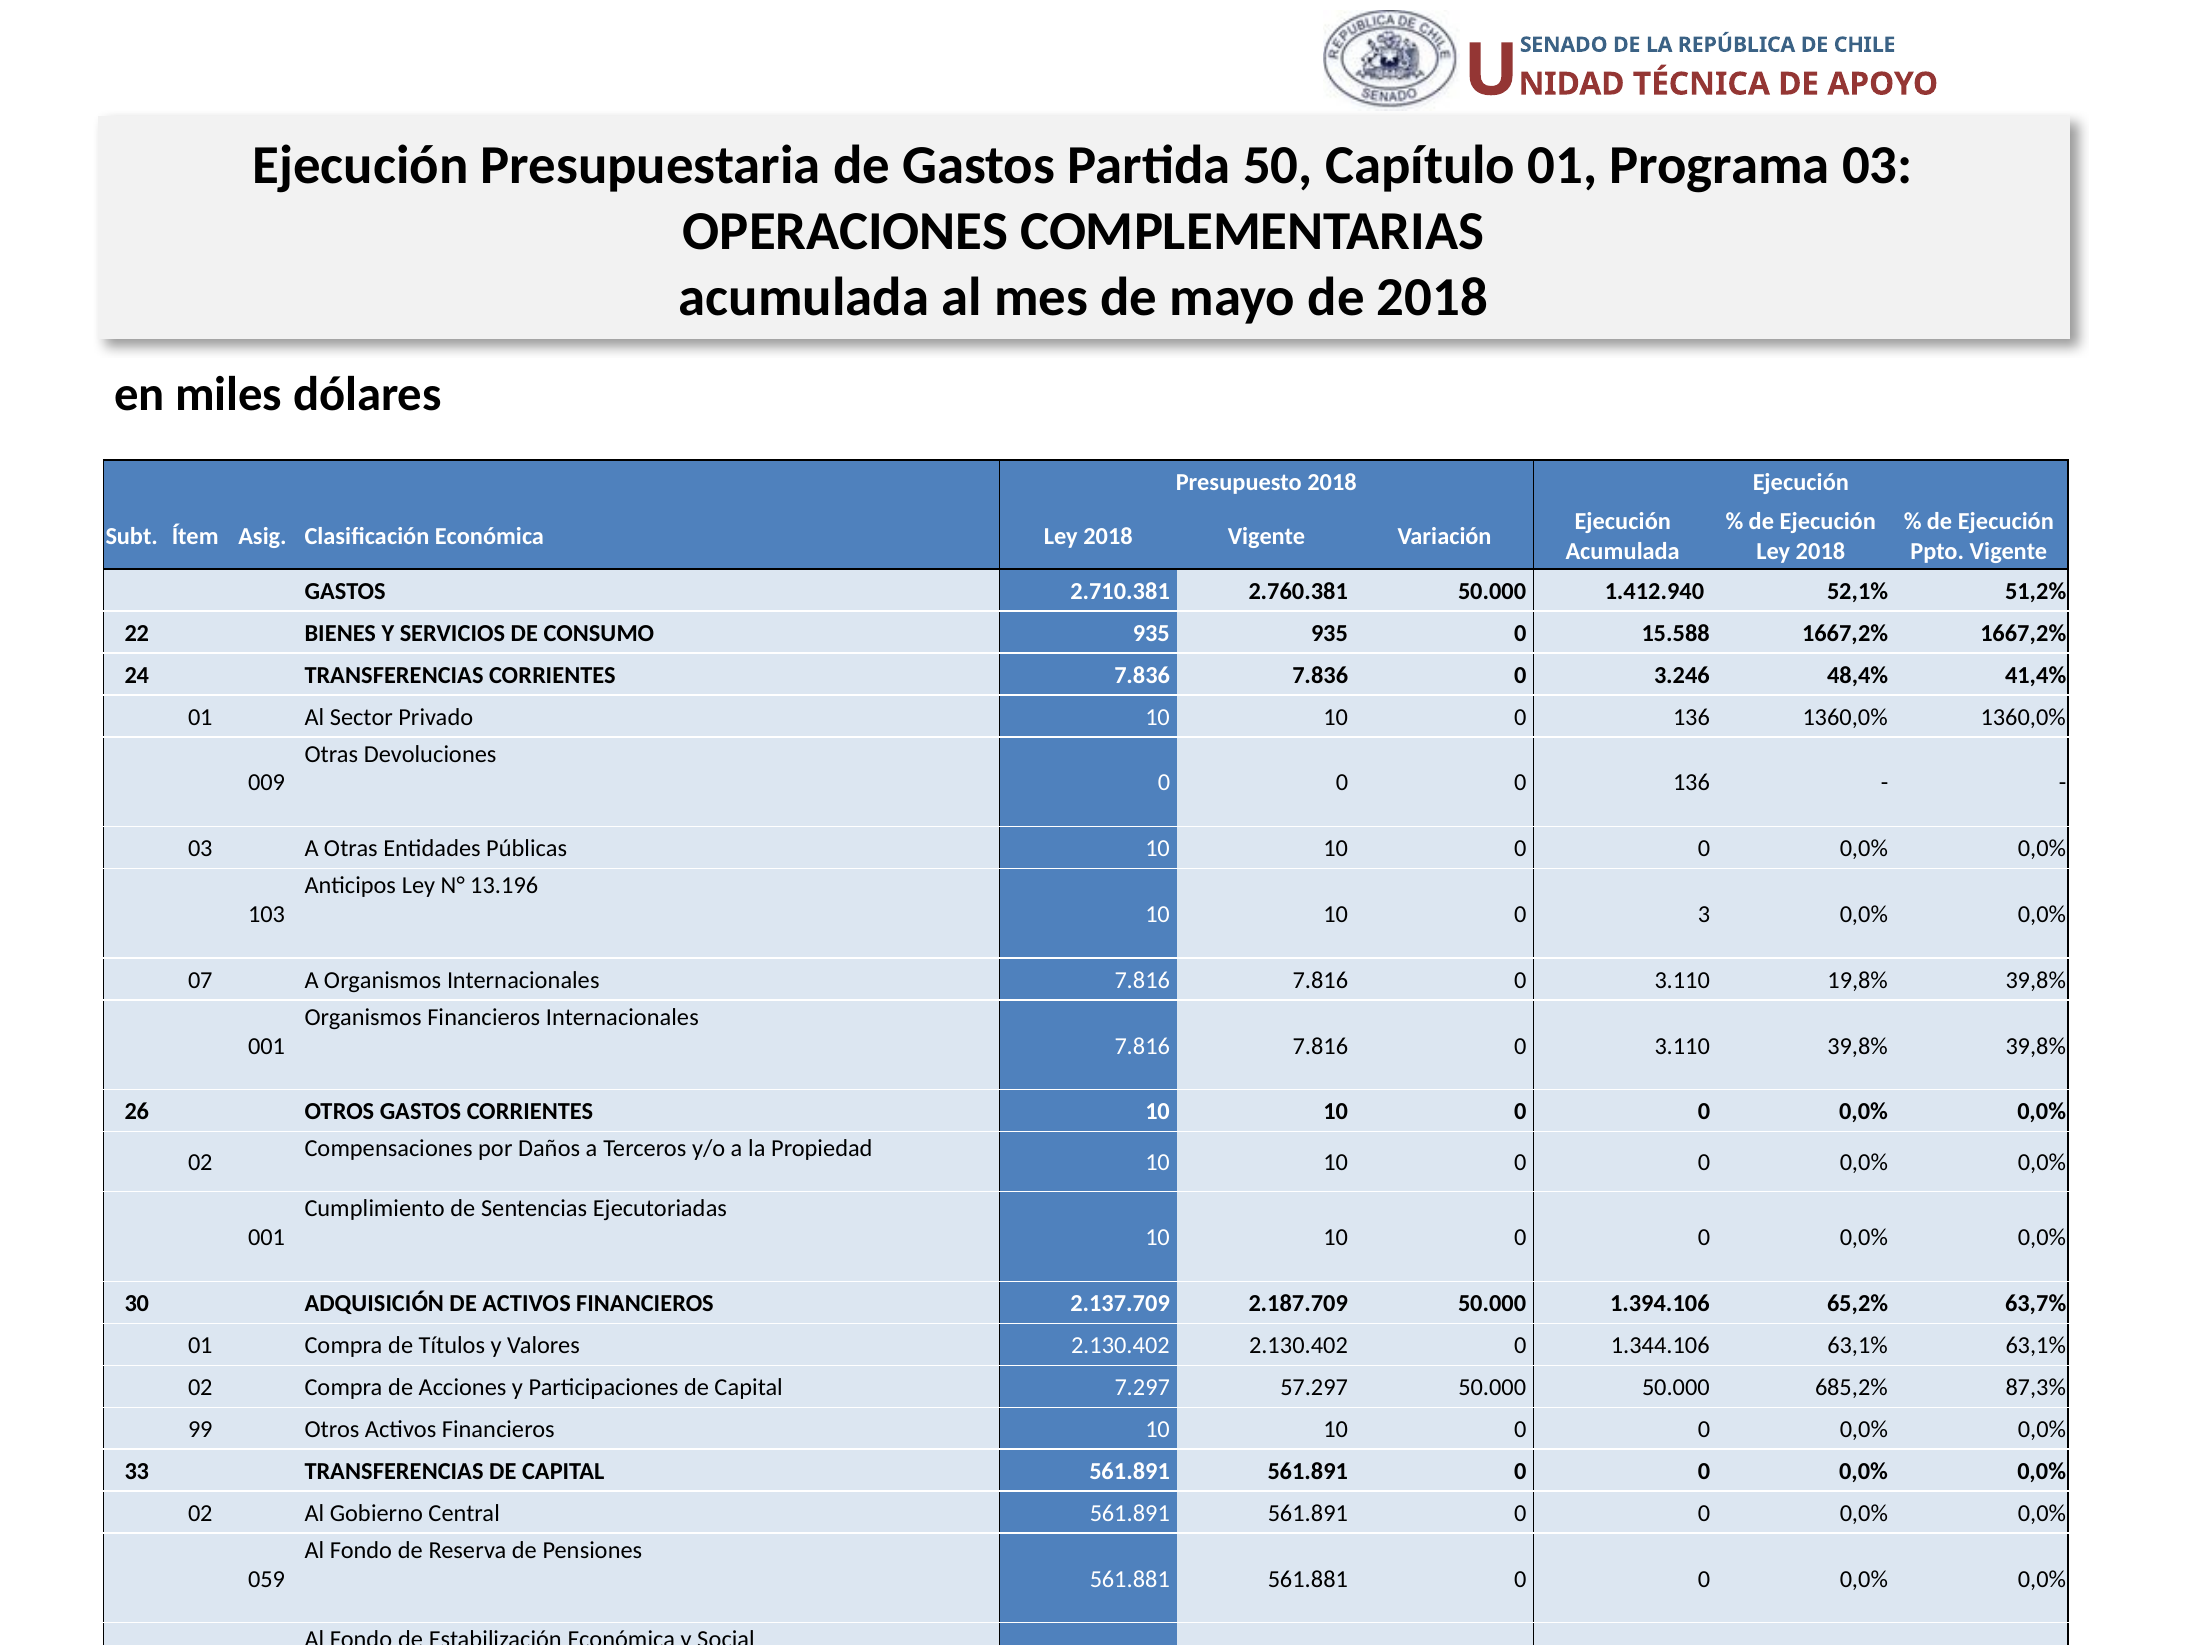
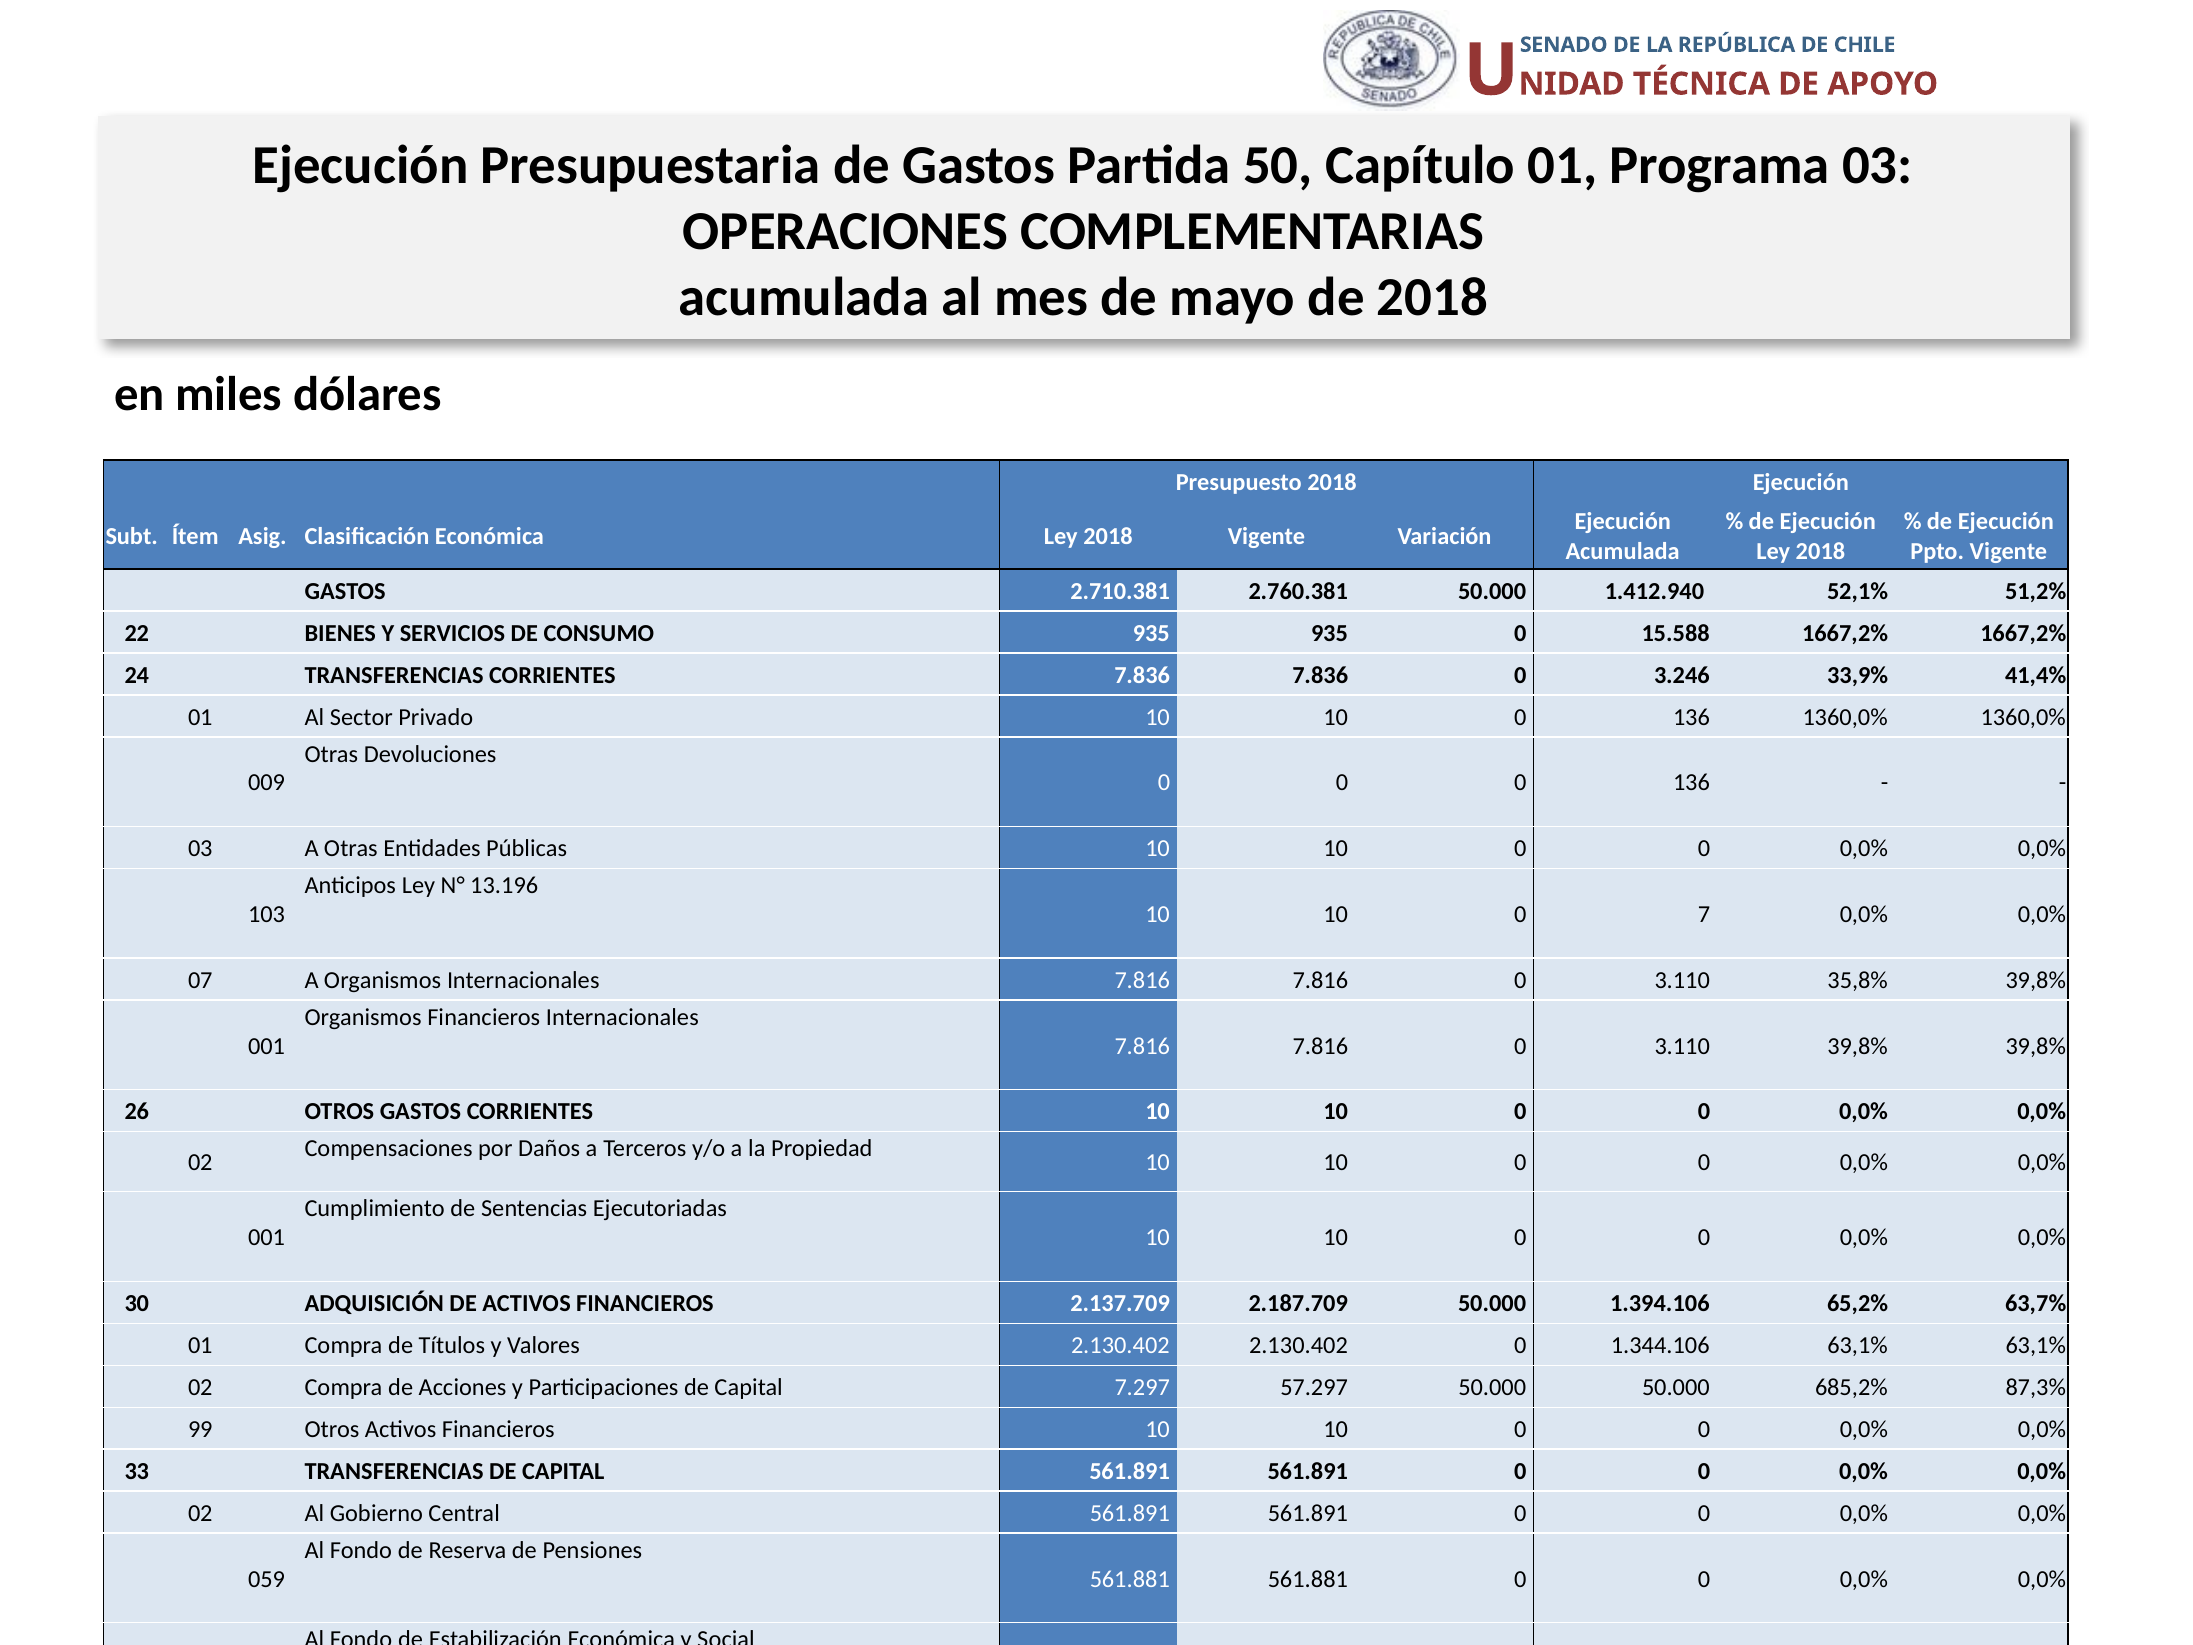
48,4%: 48,4% -> 33,9% (1858, 675)
3: 3 -> 7 (1704, 914)
19,8%: 19,8% -> 35,8% (1858, 980)
